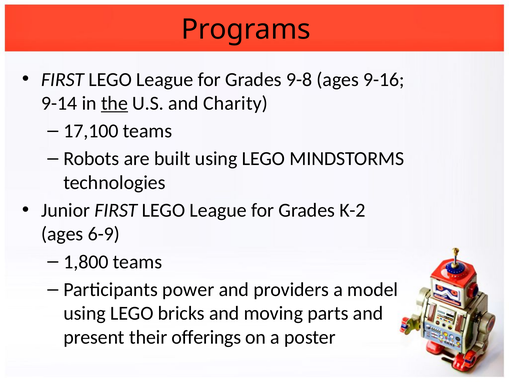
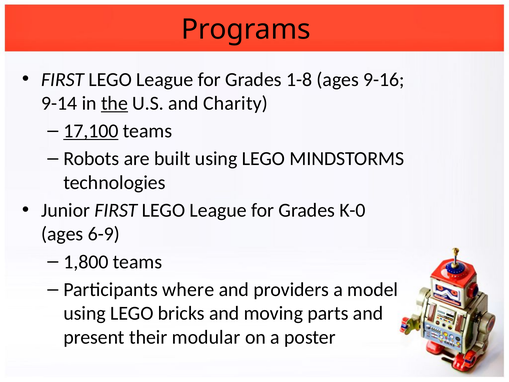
9-8: 9-8 -> 1-8 (299, 79)
17,100 underline: none -> present (91, 131)
K-2: K-2 -> K-0 (352, 210)
power: power -> where (188, 289)
offerings: offerings -> modular (206, 337)
